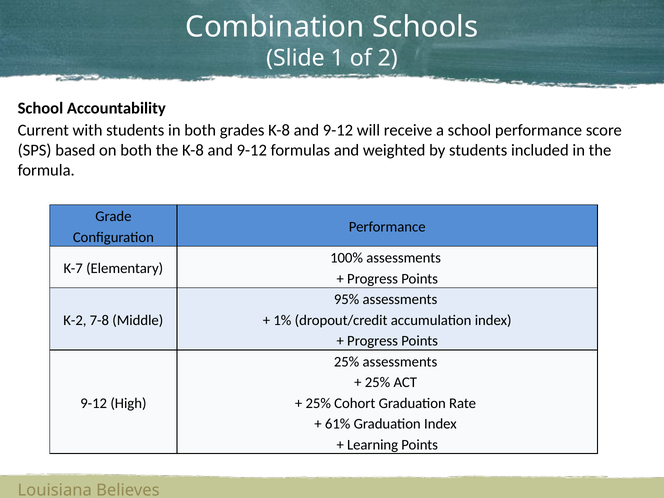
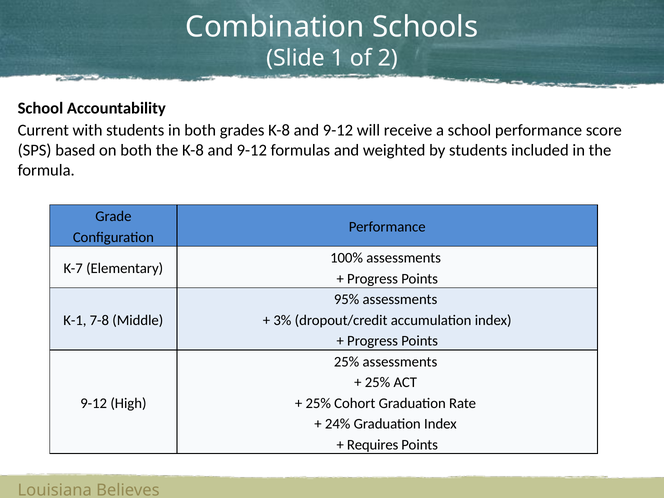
K-2: K-2 -> K-1 (75, 320)
1%: 1% -> 3% (282, 320)
61%: 61% -> 24% (338, 424)
Learning: Learning -> Requires (373, 445)
